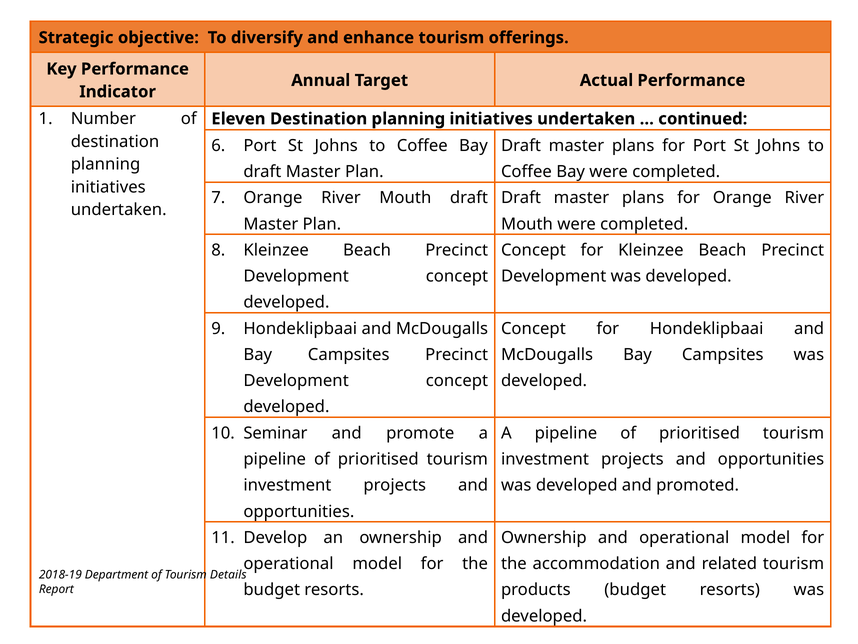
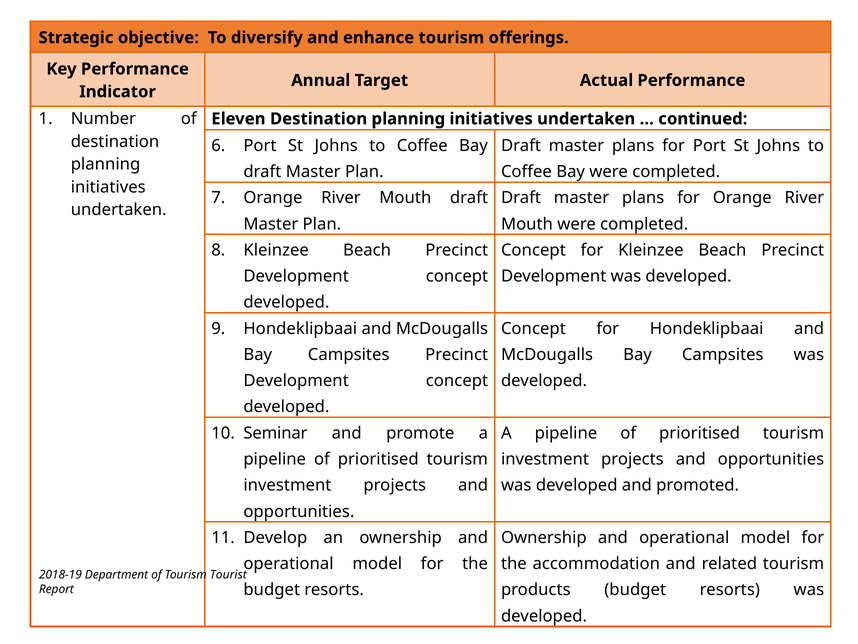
Details: Details -> Tourist (228, 574)
